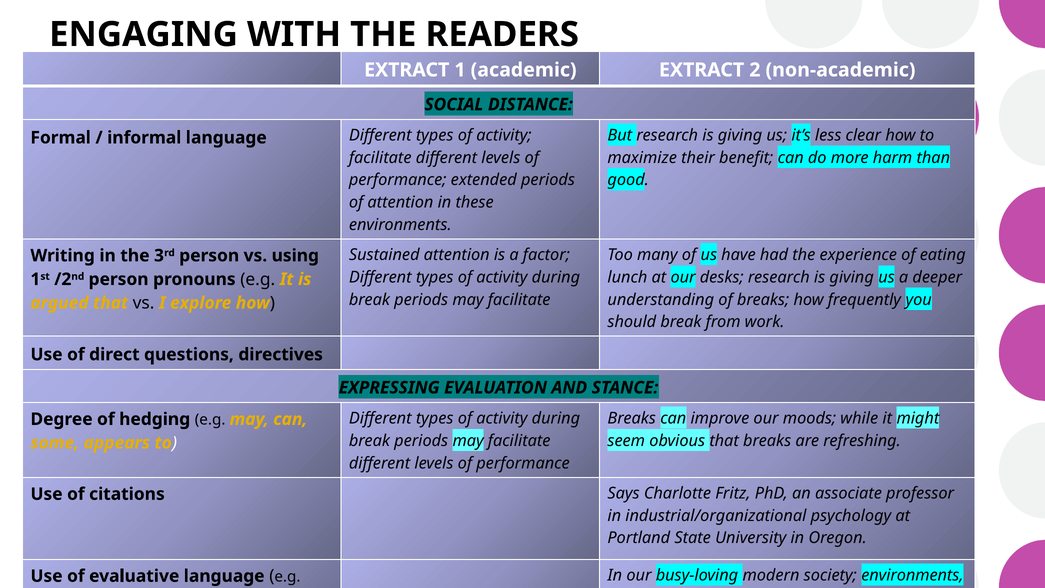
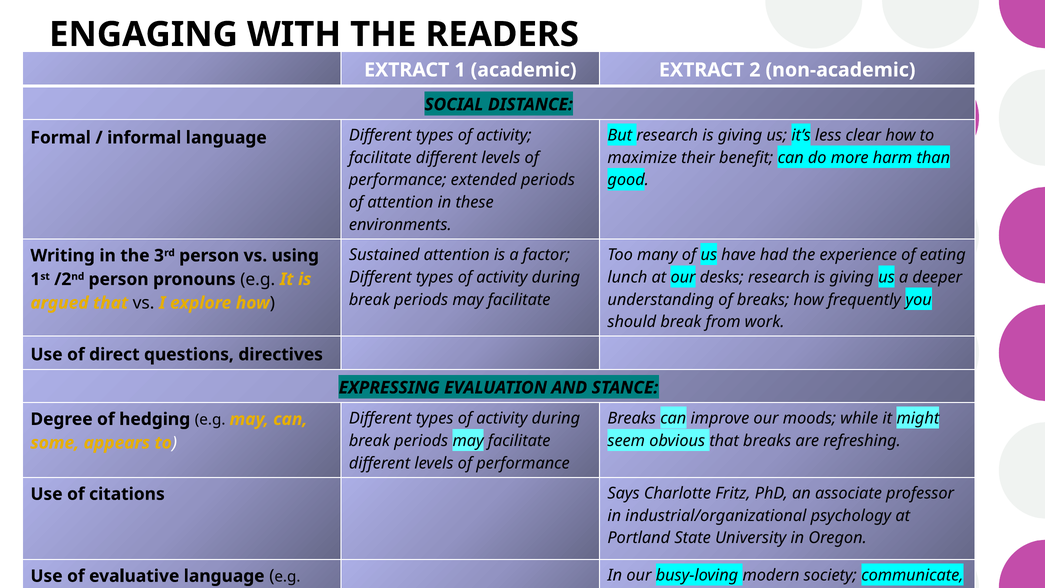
society environments: environments -> communicate (912, 575)
